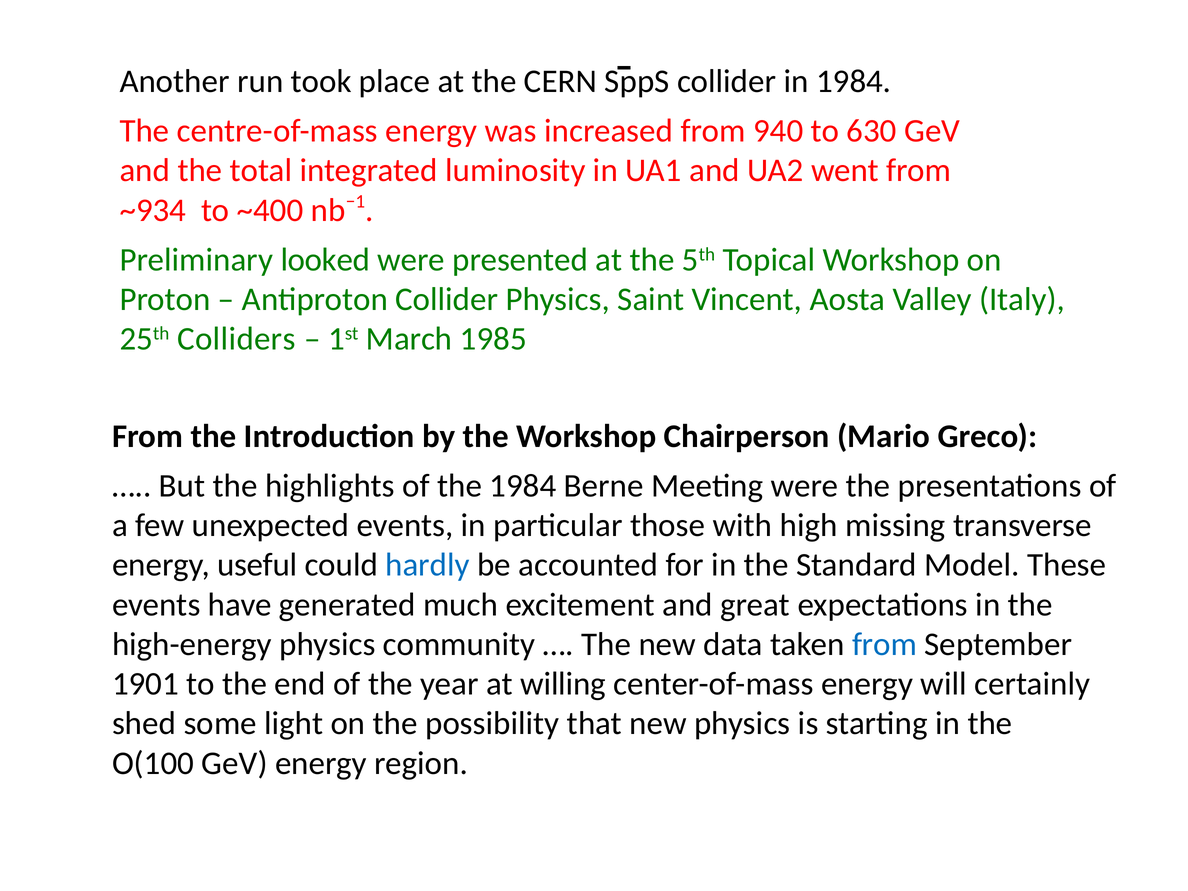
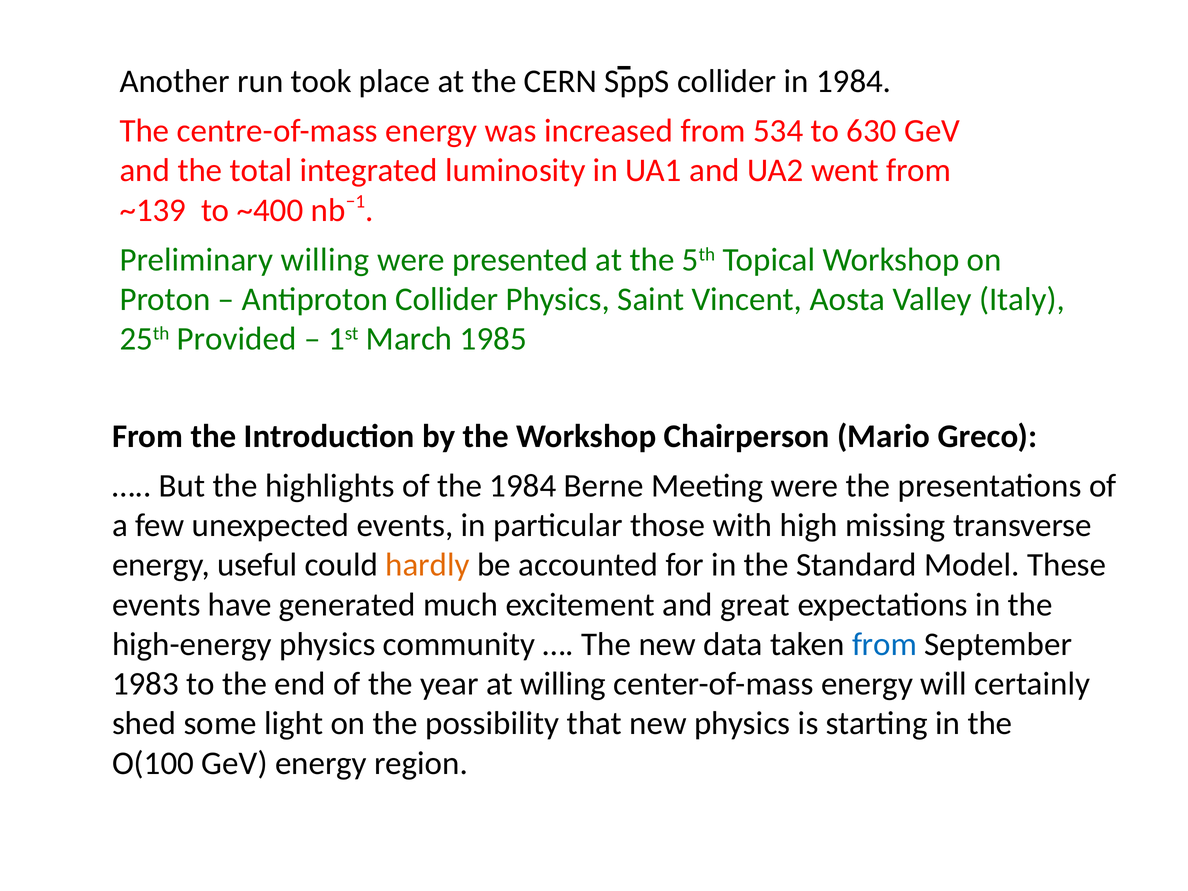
940: 940 -> 534 (778, 131)
~934: ~934 -> ~139 (153, 210)
Preliminary looked: looked -> willing (325, 260)
Colliders: Colliders -> Provided (237, 339)
hardly colour: blue -> orange (427, 565)
1901: 1901 -> 1983 (145, 684)
